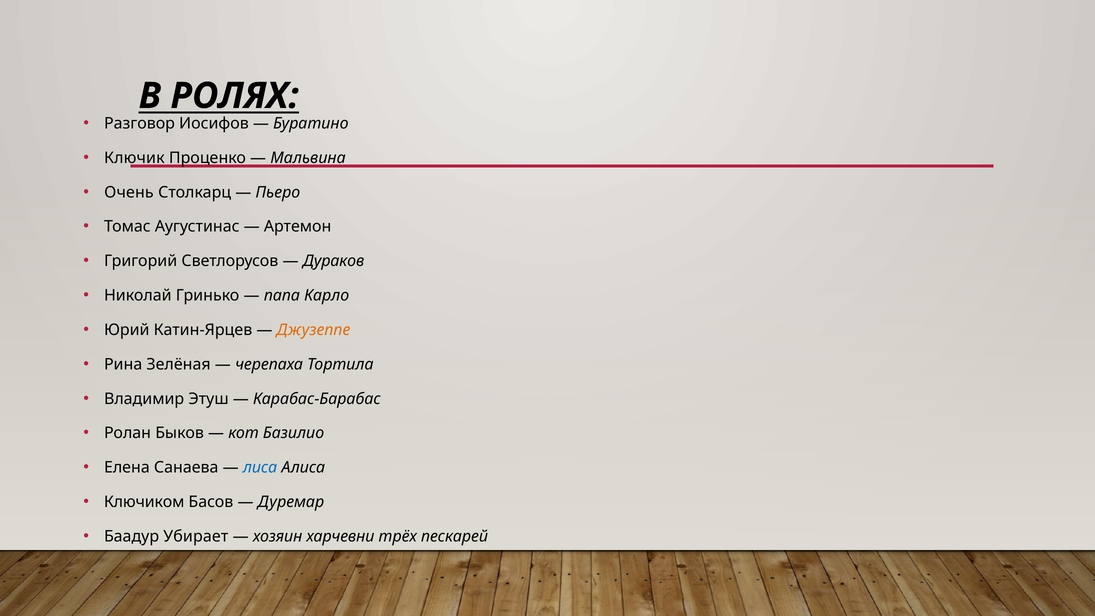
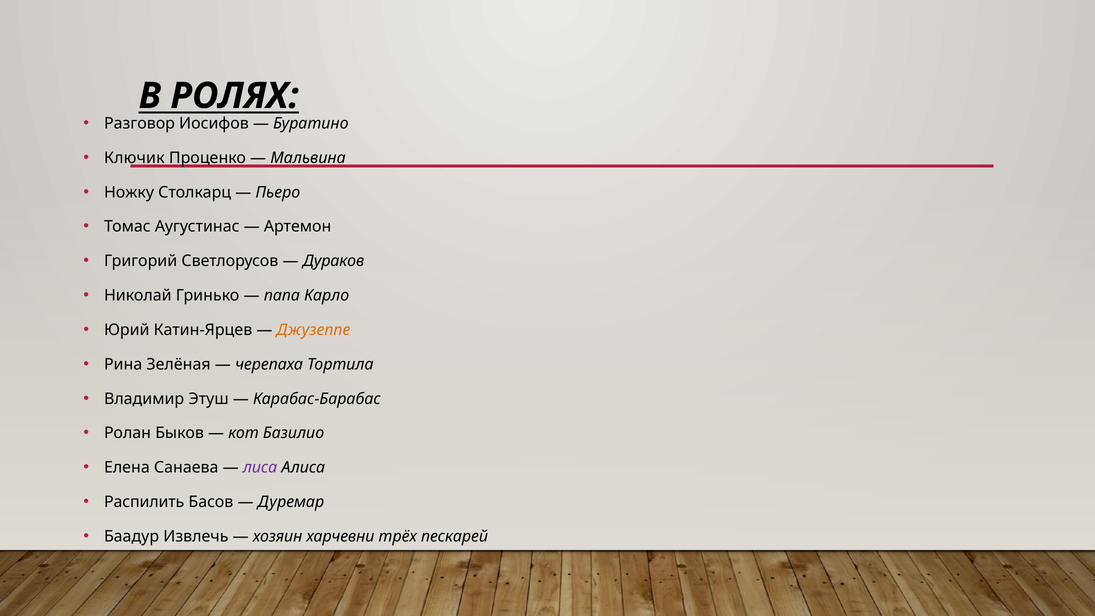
Очень: Очень -> Ножку (129, 192)
лиса colour: blue -> purple (260, 467)
Ключиком: Ключиком -> Распилить (144, 502)
Убирает: Убирает -> Извлечь (196, 536)
